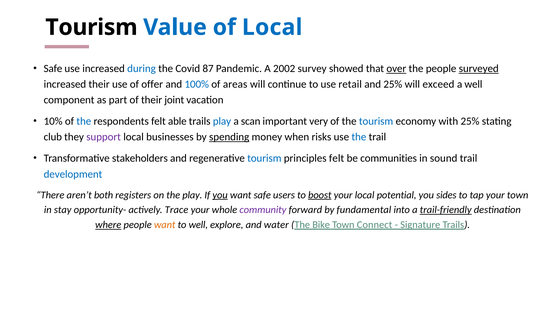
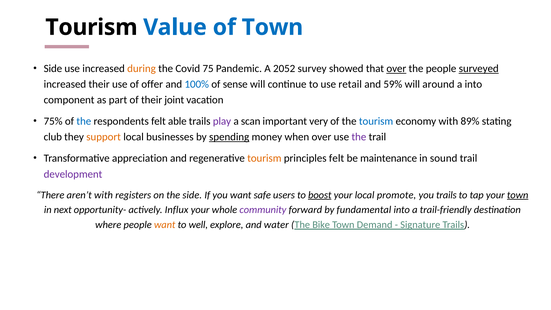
of Local: Local -> Town (272, 27)
Safe: Safe -> Side (53, 69)
during colour: blue -> orange (142, 69)
87: 87 -> 75 (208, 69)
2002: 2002 -> 2052 (284, 69)
areas: areas -> sense (235, 84)
and 25%: 25% -> 59% (393, 84)
exceed: exceed -> around (438, 84)
a well: well -> into (473, 84)
10%: 10% -> 75% (53, 121)
play colour: blue -> purple (222, 121)
with 25%: 25% -> 89% (470, 121)
support colour: purple -> orange (104, 137)
when risks: risks -> over (321, 137)
the colour: blue -> purple (359, 137)
stakeholders: stakeholders -> appreciation (140, 158)
tourism colour: blue -> orange (264, 158)
communities: communities -> maintenance (389, 158)
development colour: blue -> purple (73, 174)
aren’t both: both -> with (103, 195)
the play: play -> side (192, 195)
you underline: present -> none (220, 195)
potential: potential -> promote (397, 195)
you sides: sides -> trails (446, 195)
town underline: none -> present (518, 195)
stay: stay -> next (63, 210)
Trace: Trace -> Influx (177, 210)
trail-friendly underline: present -> none (446, 210)
where underline: present -> none (108, 225)
Connect: Connect -> Demand (375, 225)
